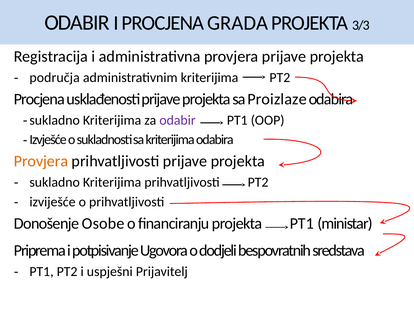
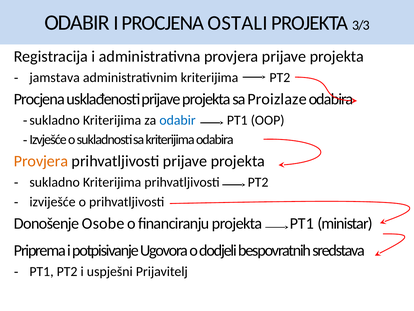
GRADA: GRADA -> OSTALI (238, 23)
područja: područja -> jamstava (55, 77)
odabir colour: purple -> blue (177, 120)
